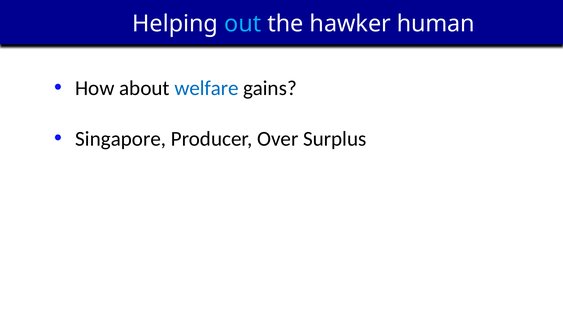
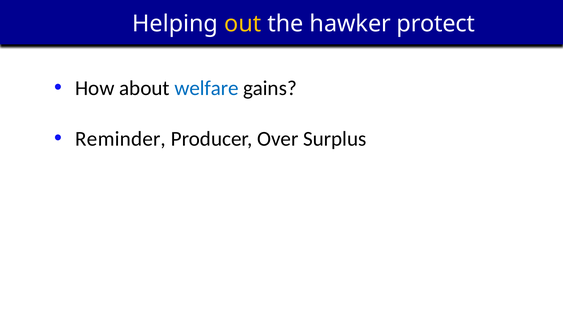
out colour: light blue -> yellow (243, 24)
human: human -> protect (436, 24)
Singapore: Singapore -> Reminder (121, 139)
